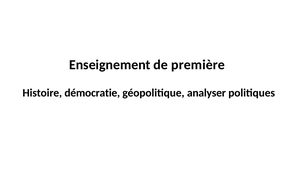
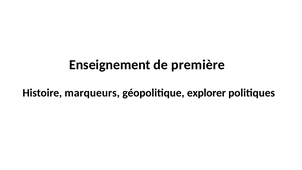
démocratie: démocratie -> marqueurs (92, 93)
analyser: analyser -> explorer (206, 93)
